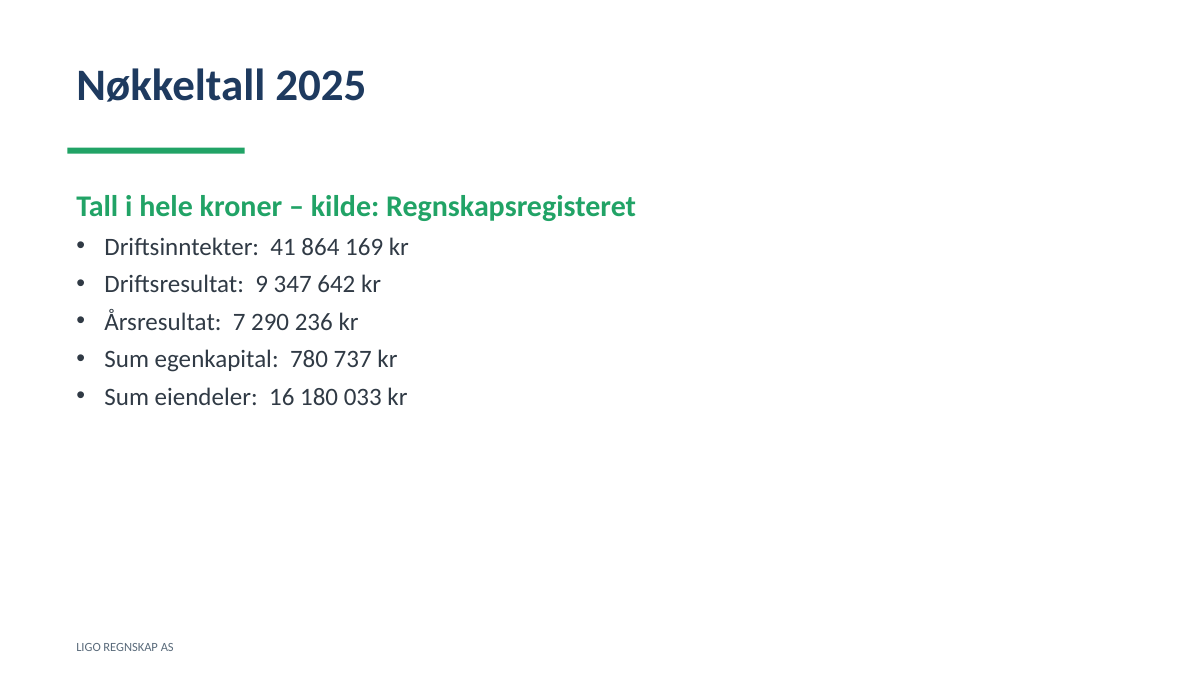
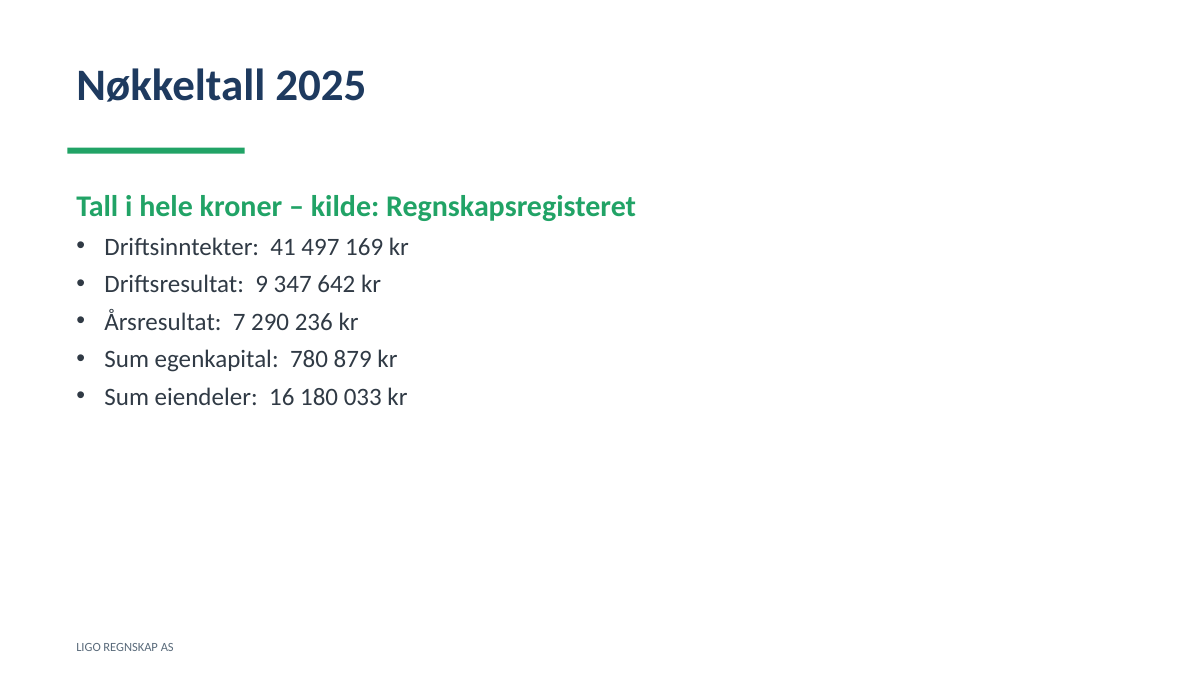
864: 864 -> 497 (320, 247)
737: 737 -> 879 (353, 359)
